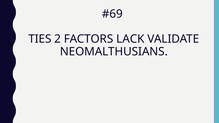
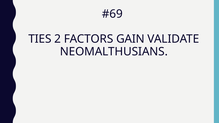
LACK: LACK -> GAIN (130, 39)
